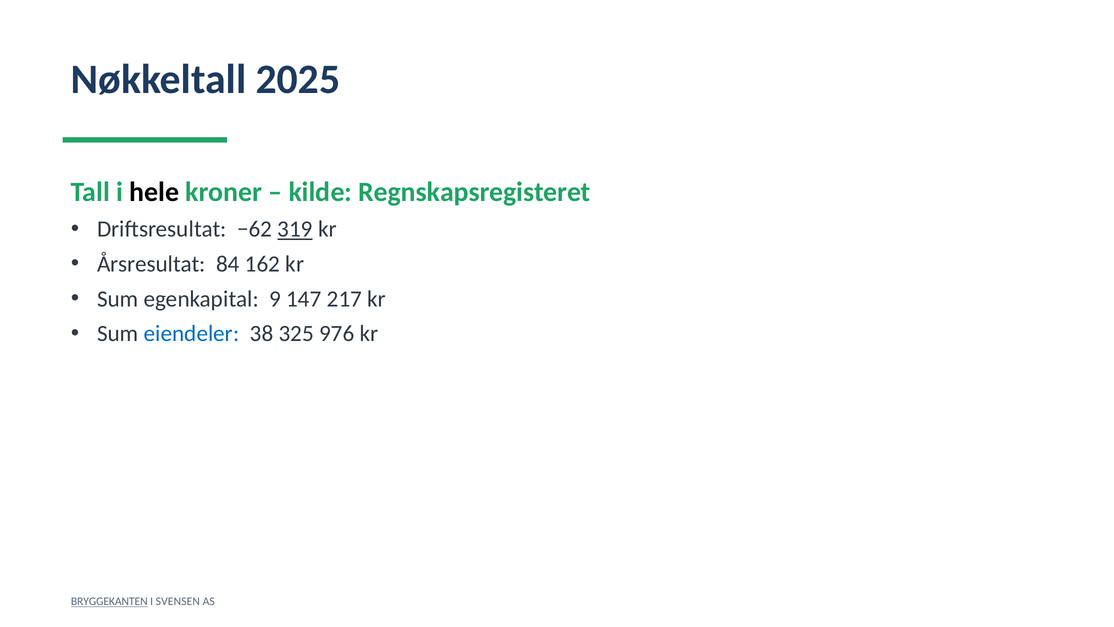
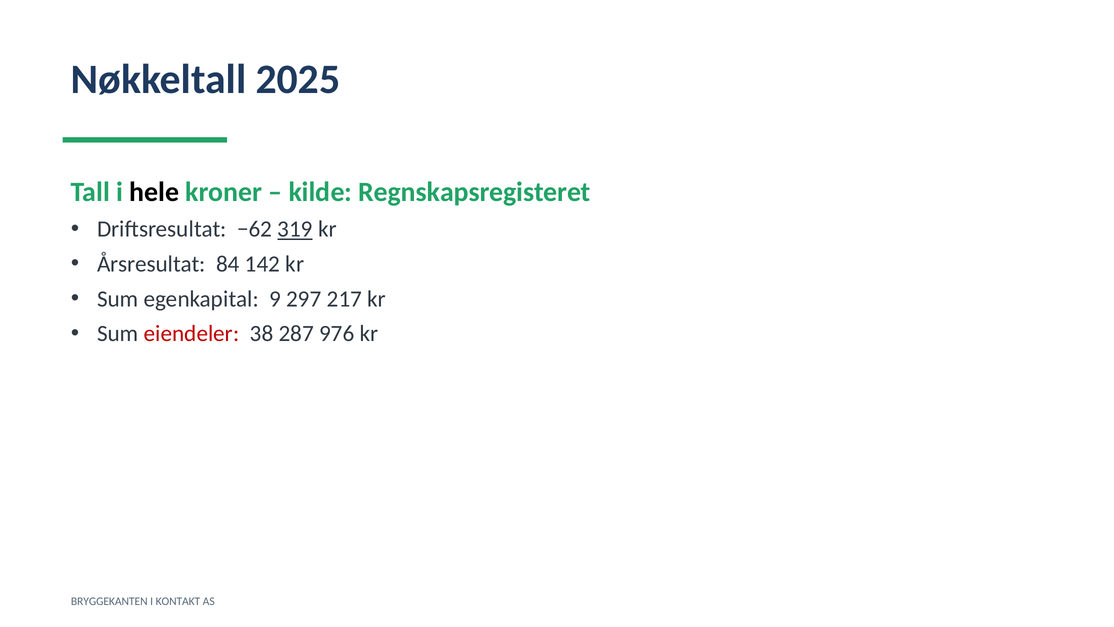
162: 162 -> 142 (263, 264)
147: 147 -> 297 (304, 299)
eiendeler colour: blue -> red (191, 334)
325: 325 -> 287 (296, 334)
BRYGGEKANTEN underline: present -> none (109, 601)
SVENSEN: SVENSEN -> KONTAKT (178, 601)
